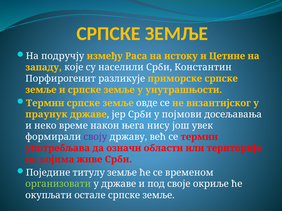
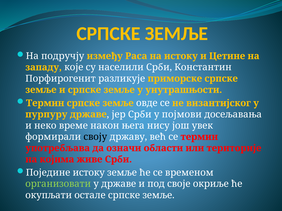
праунук: праунук -> пурпуру (46, 115)
своју colour: purple -> black (95, 137)
Поједине титулу: титулу -> истоку (89, 173)
